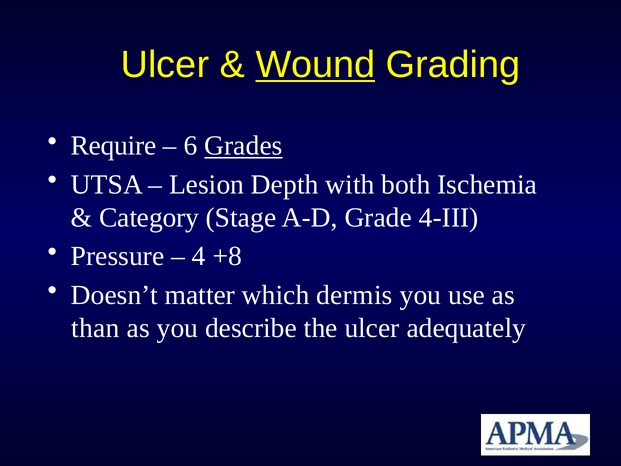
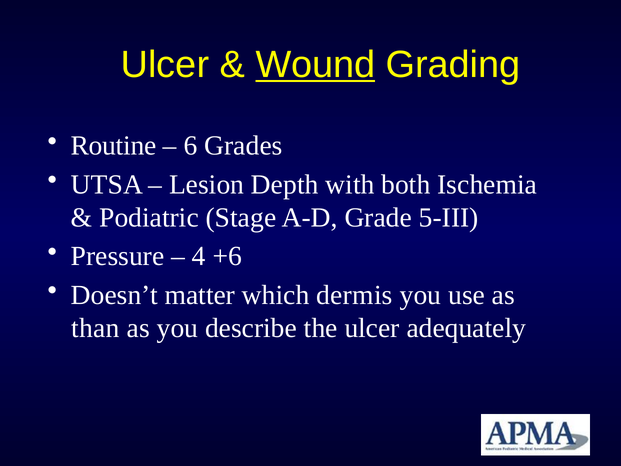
Require: Require -> Routine (114, 146)
Grades underline: present -> none (243, 146)
Category: Category -> Podiatric (149, 218)
4-III: 4-III -> 5-III (449, 218)
+8: +8 -> +6 (227, 256)
